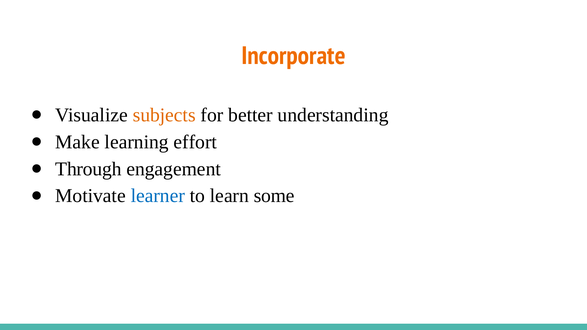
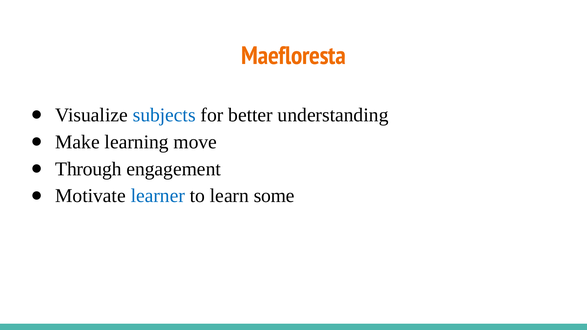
Incorporate: Incorporate -> Maefloresta (294, 56)
subjects colour: orange -> blue (164, 115)
effort: effort -> move (195, 142)
